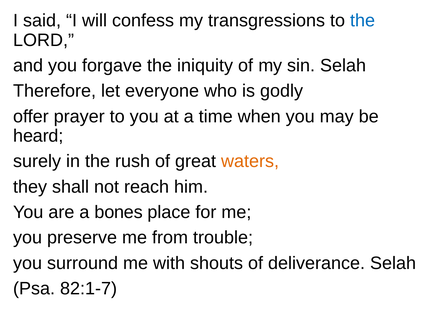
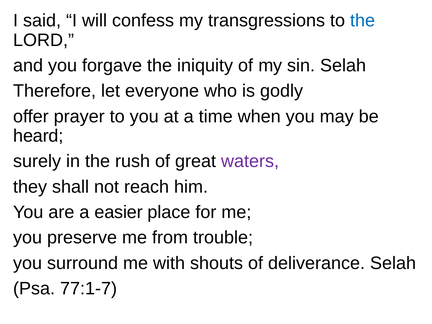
waters colour: orange -> purple (250, 161)
bones: bones -> easier (119, 212)
82:1-7: 82:1-7 -> 77:1-7 (89, 289)
